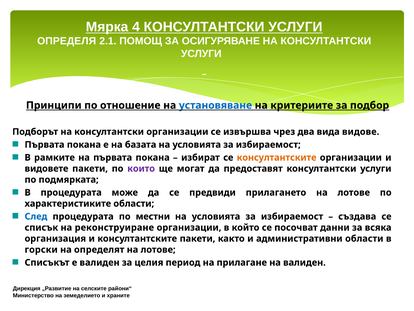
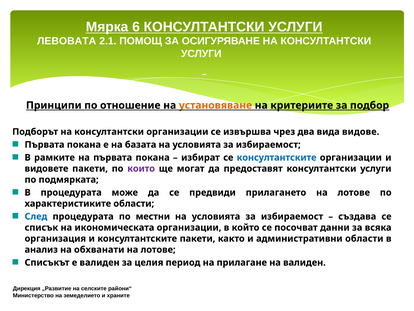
4: 4 -> 6 (136, 27)
ОПРЕДЕЛЯ: ОПРЕДЕЛЯ -> ЛЕВОВАТА (67, 41)
установяване colour: blue -> orange (215, 105)
консултантските colour: orange -> blue (277, 157)
реконструиране: реконструиране -> икономическата (114, 227)
горски: горски -> анализ (41, 249)
определят: определят -> обхванати (99, 249)
